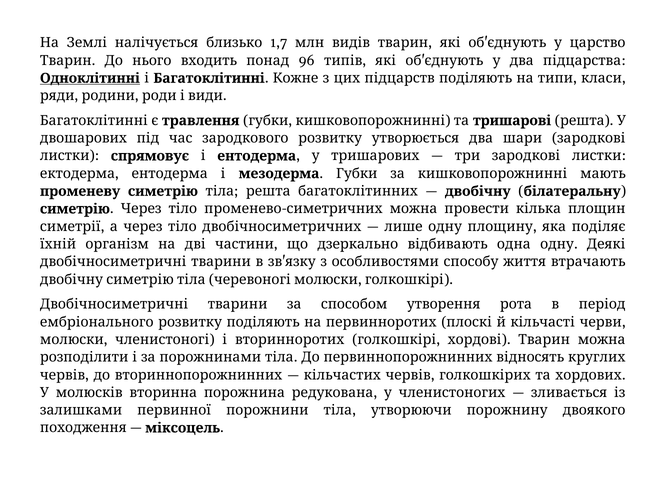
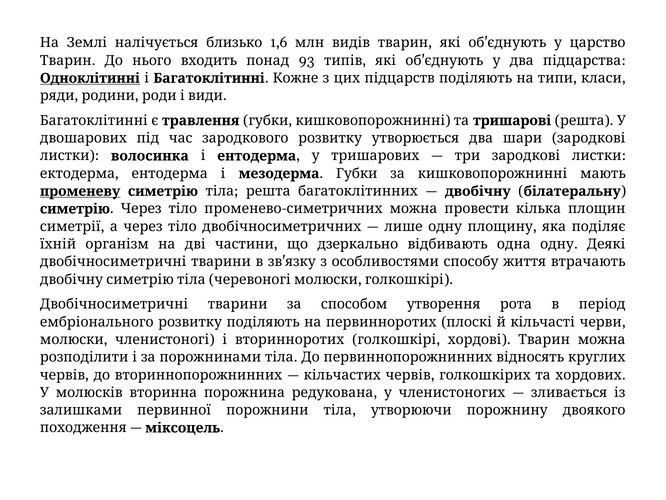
1,7: 1,7 -> 1,6 (279, 43)
96: 96 -> 93 (307, 61)
спрямовує: спрямовує -> волосинка (150, 156)
променеву underline: none -> present (80, 191)
